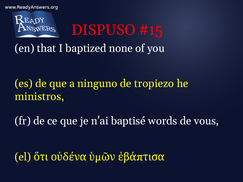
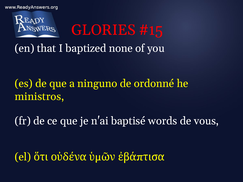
DISPUSO: DISPUSO -> GLORIES (103, 30)
tropiezo: tropiezo -> ordonné (154, 84)
